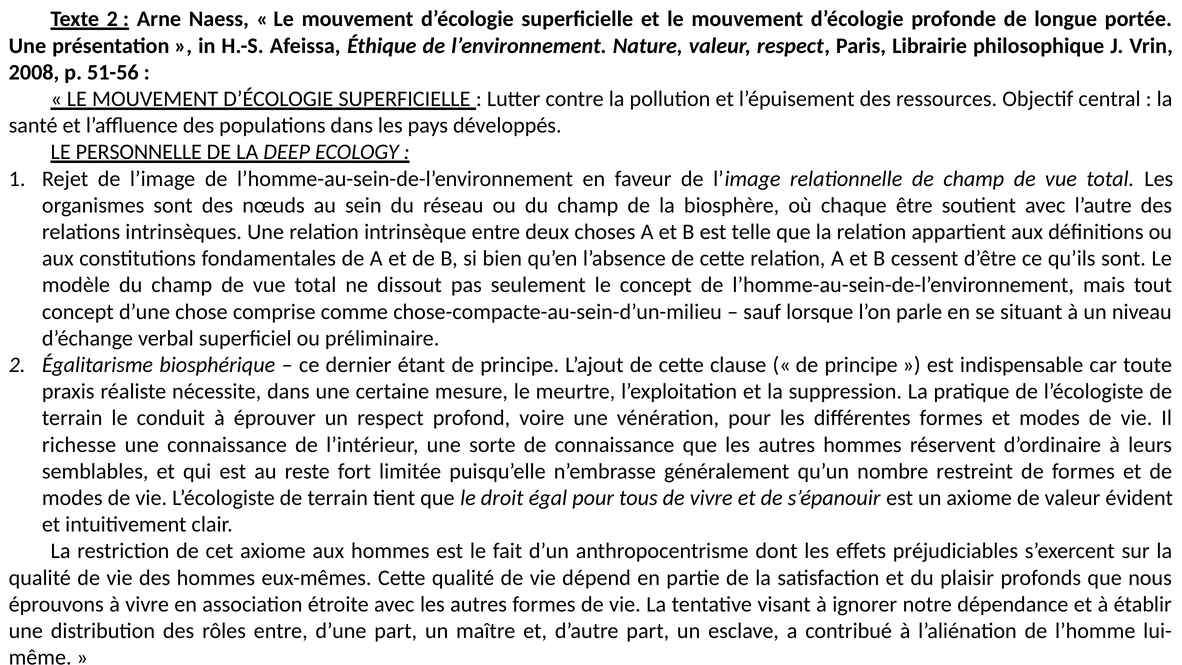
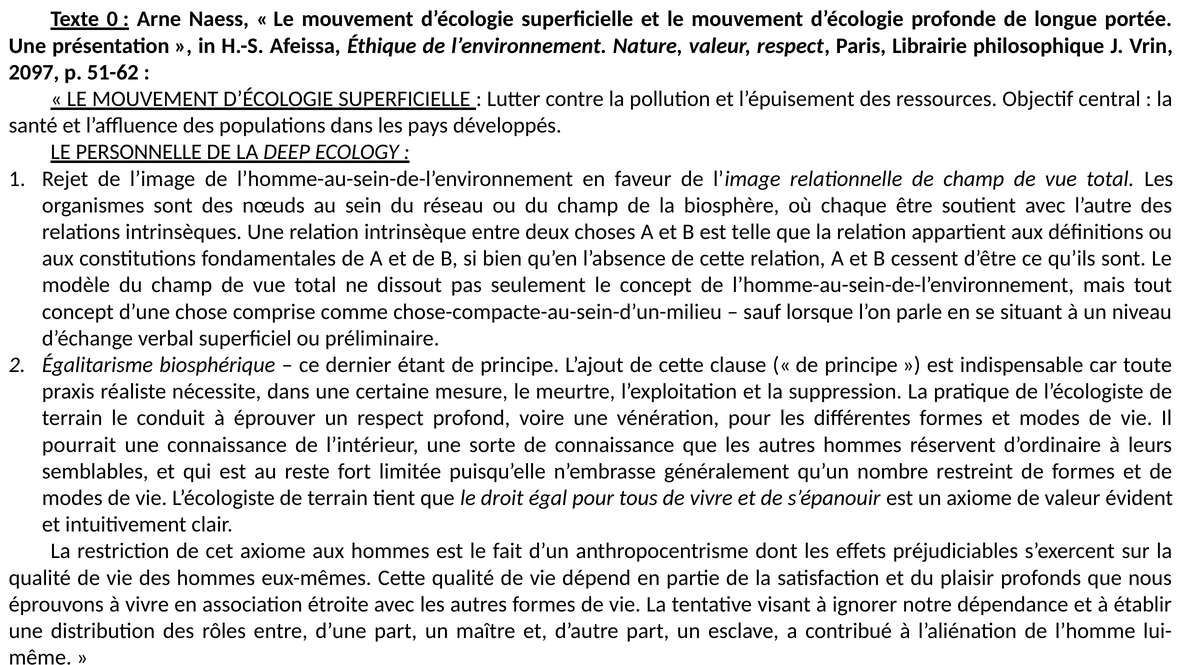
Texte 2: 2 -> 0 (112, 19)
2008: 2008 -> 2097 (34, 72)
51-56: 51-56 -> 51-62 (113, 72)
richesse: richesse -> pourrait (79, 445)
